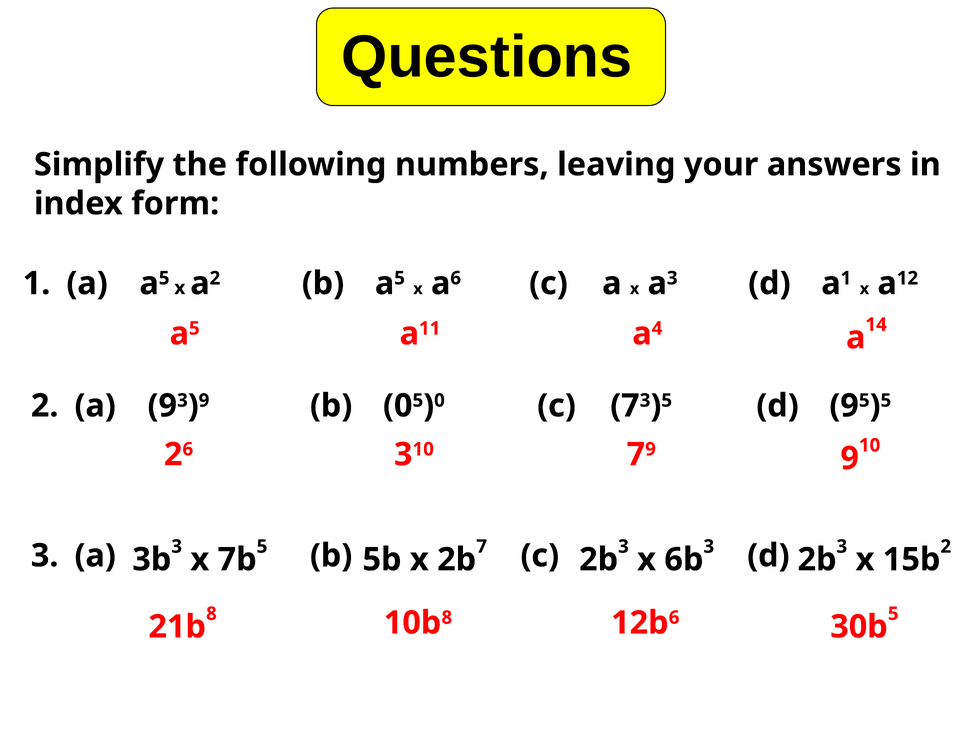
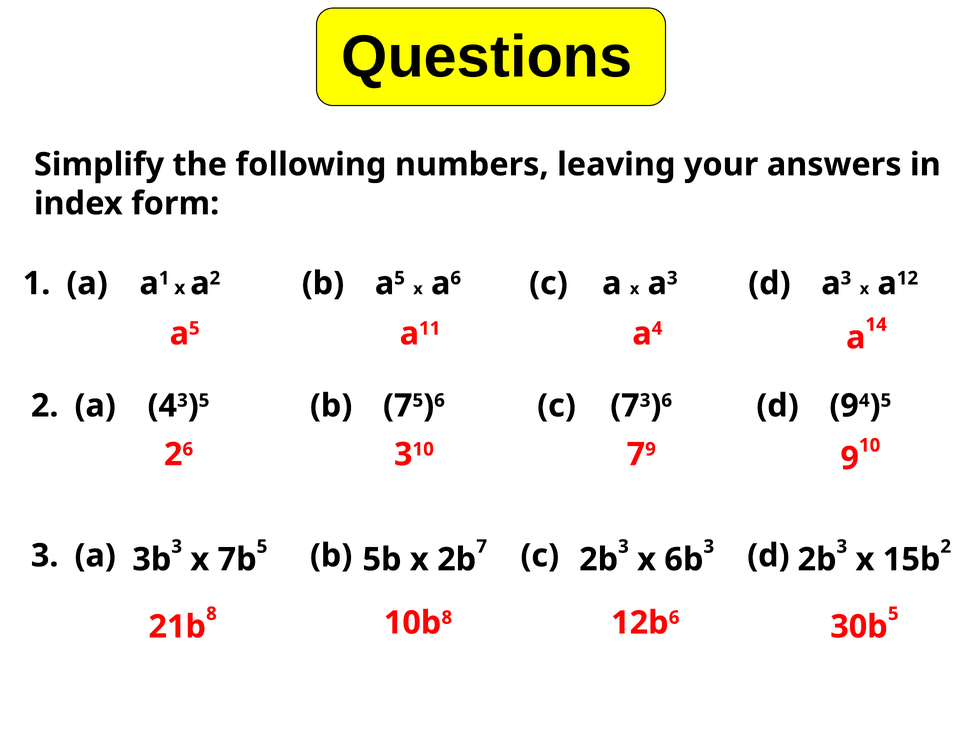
a a 5: 5 -> 1 (164, 278)
d a 1: 1 -> 3 (846, 278)
2 a 9: 9 -> 4 (162, 405)
9: 9 -> 5 (204, 400)
b 0: 0 -> 7 (398, 405)
0: 0 -> 6 (439, 400)
5: 5 -> 6 (667, 400)
5: 5 -> 4 (864, 400)
